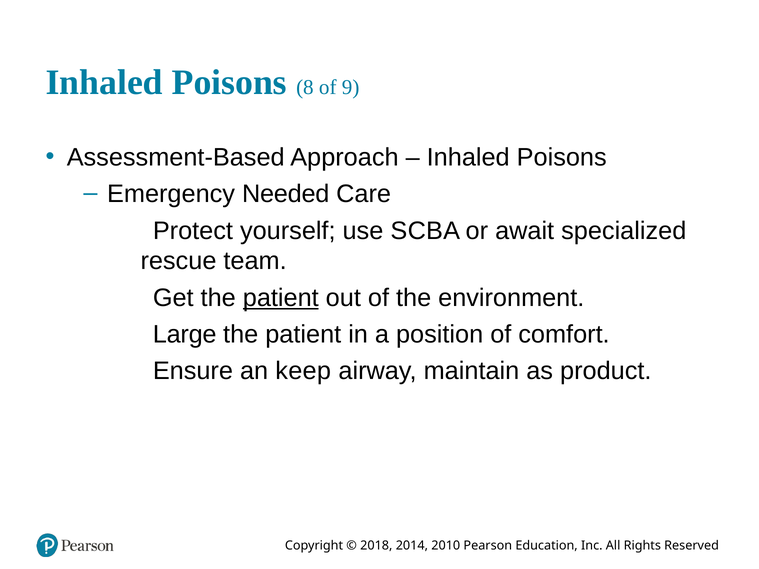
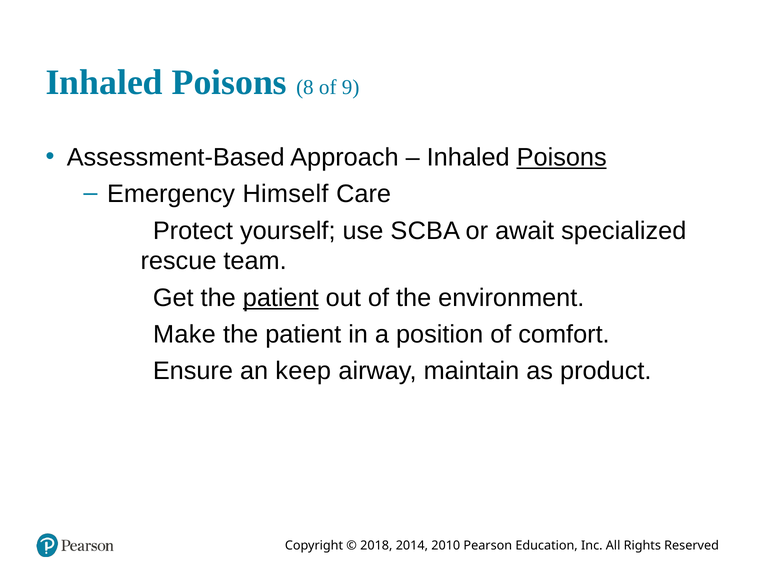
Poisons underline: none -> present (562, 157)
Needed: Needed -> Himself (285, 194)
Large: Large -> Make (184, 335)
